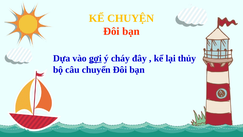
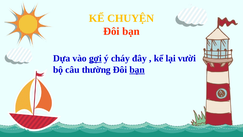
thủy: thủy -> vười (187, 58)
chuyển: chuyển -> thường (96, 70)
bạn underline: none -> present (137, 70)
